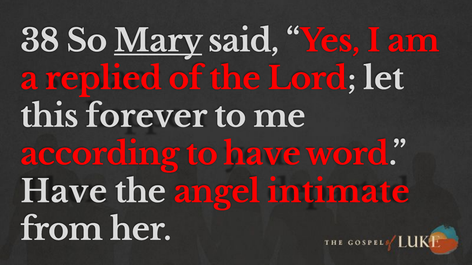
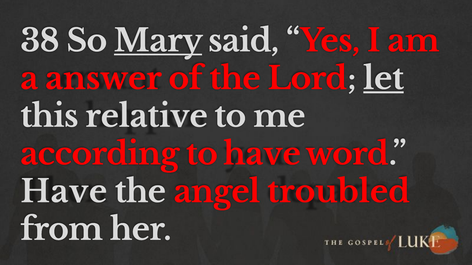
replied: replied -> answer (103, 79)
let underline: none -> present (384, 79)
forever: forever -> relative (147, 117)
intimate: intimate -> troubled (339, 192)
